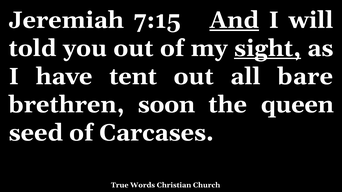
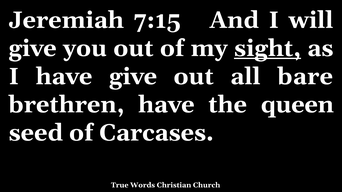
And underline: present -> none (234, 20)
told: told -> give (33, 48)
have tent: tent -> give (133, 77)
brethren soon: soon -> have (166, 105)
